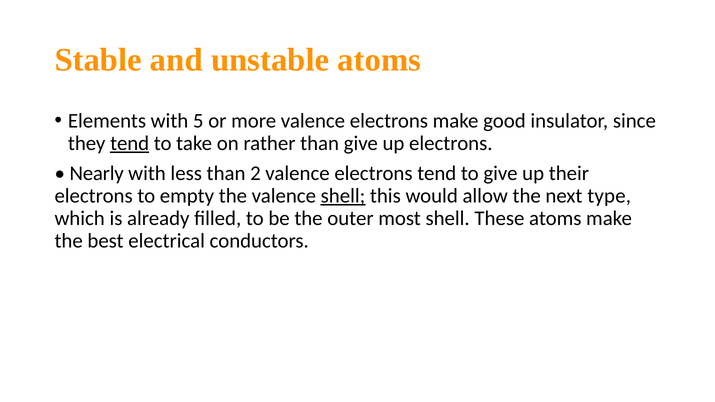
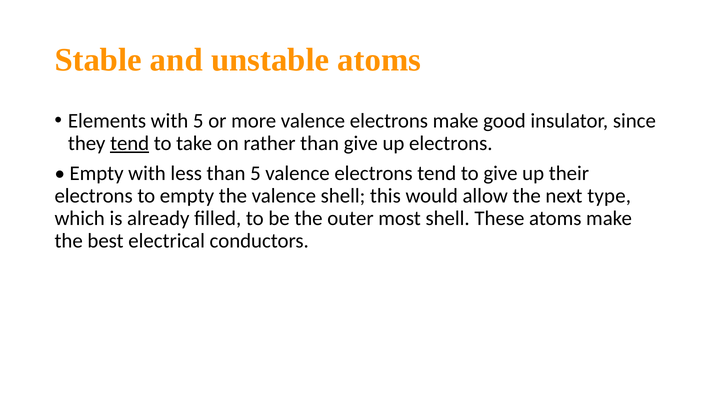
Nearly: Nearly -> Empty (97, 173)
than 2: 2 -> 5 (255, 173)
shell underline: present -> none (343, 196)
